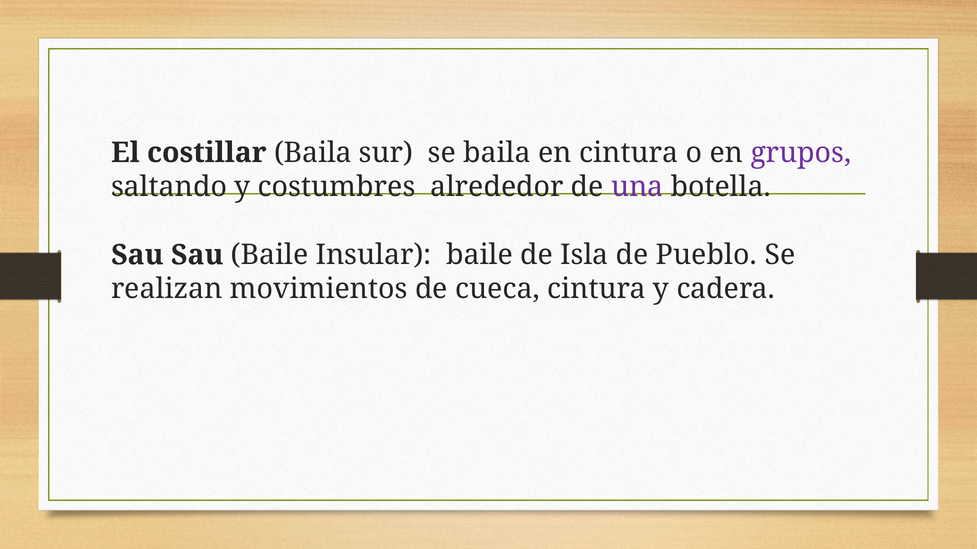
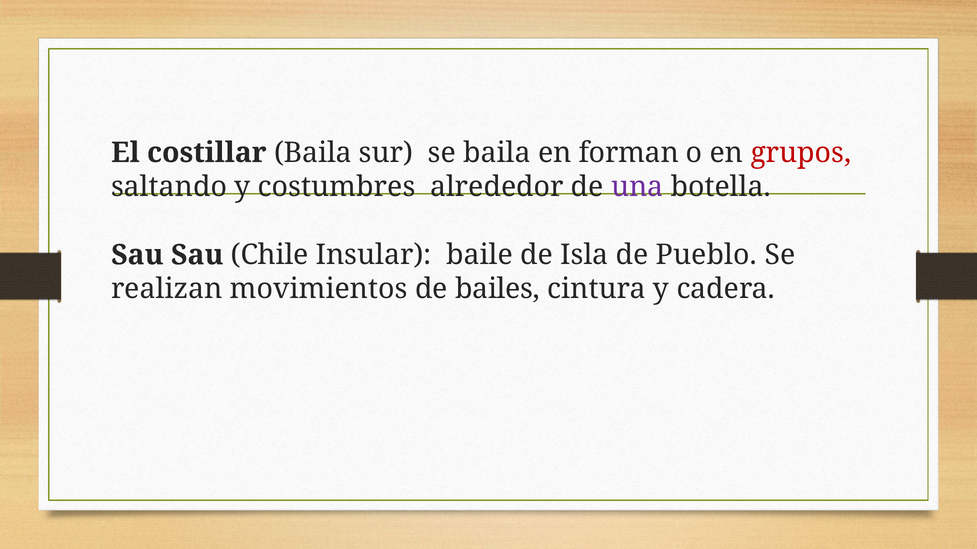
en cintura: cintura -> forman (629, 153)
grupos colour: purple -> red (801, 153)
Sau Baile: Baile -> Chile (270, 255)
cueca: cueca -> bailes (498, 289)
